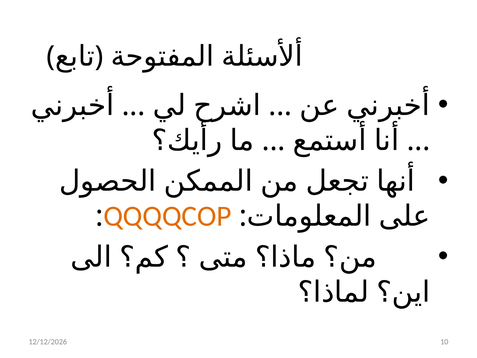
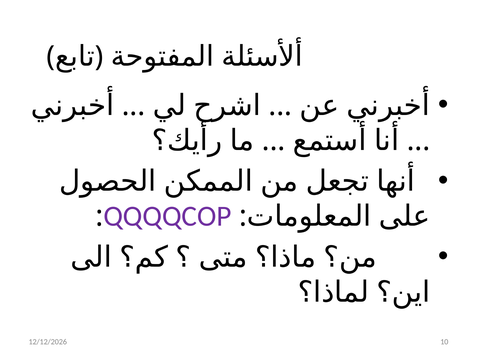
QQQQCOP colour: orange -> purple (167, 216)
